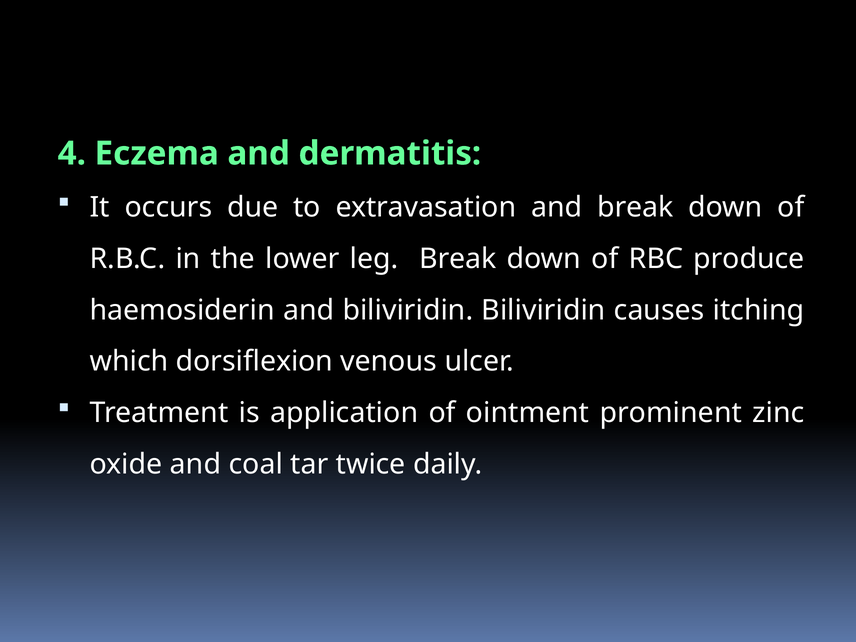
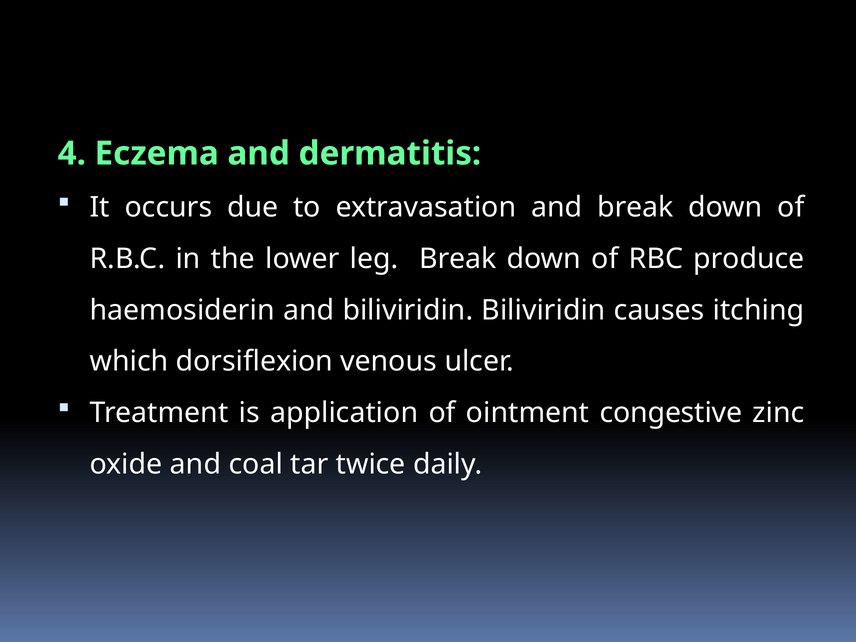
prominent: prominent -> congestive (671, 413)
